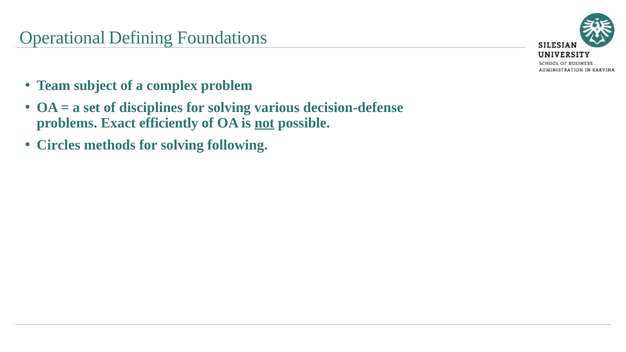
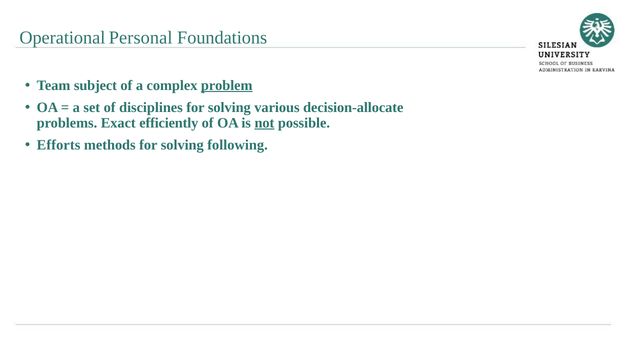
Defining: Defining -> Personal (141, 38)
problem underline: none -> present (227, 85)
decision-defense: decision-defense -> decision-allocate (353, 108)
Circles: Circles -> Efforts (59, 145)
